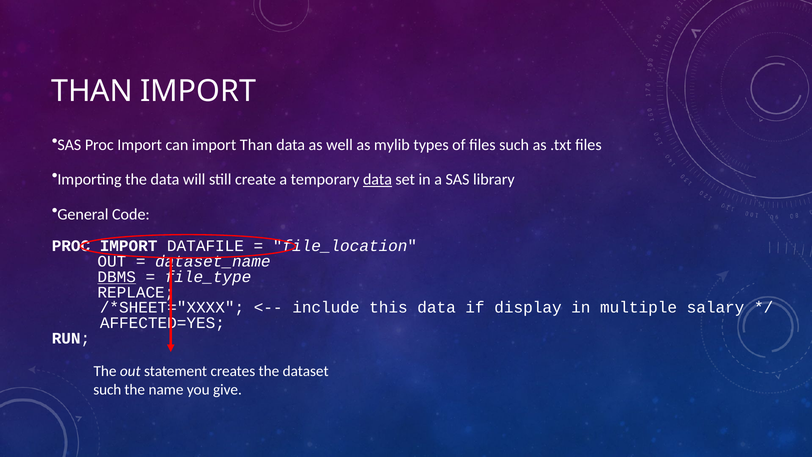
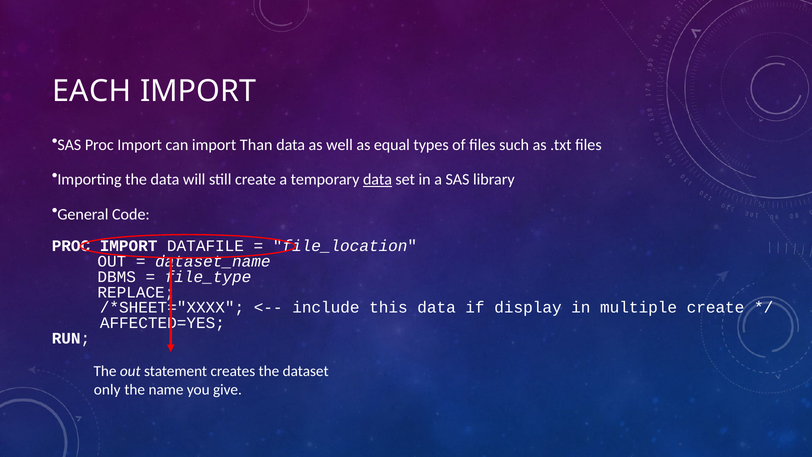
THAN: THAN -> EACH (92, 91)
mylib: mylib -> equal (392, 145)
DBMS underline: present -> none (117, 277)
multiple salary: salary -> create (716, 308)
such: such -> only (107, 390)
